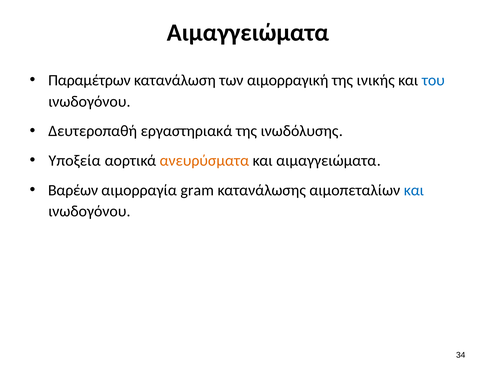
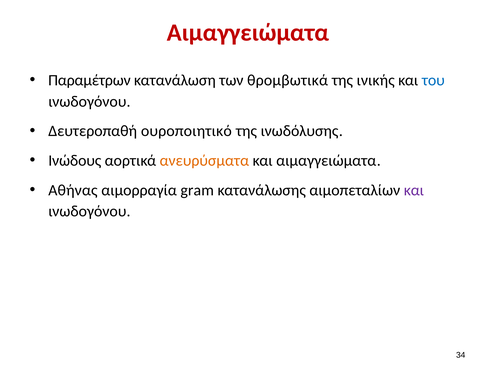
Αιμαγγειώματα colour: black -> red (248, 33)
αιμορραγική: αιμορραγική -> θρομβωτικά (288, 80)
εργαστηριακά: εργαστηριακά -> ουροποιητικό (186, 131)
Υποξεία: Υποξεία -> Ινώδους (75, 160)
Βαρέων: Βαρέων -> Αθήνας (73, 190)
και colour: blue -> purple (414, 190)
